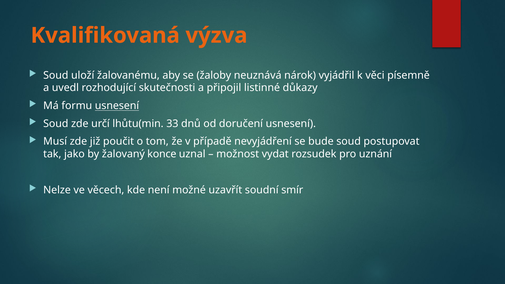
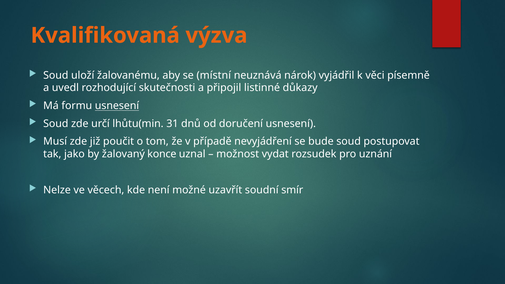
žaloby: žaloby -> místní (214, 75)
33: 33 -> 31 (172, 124)
